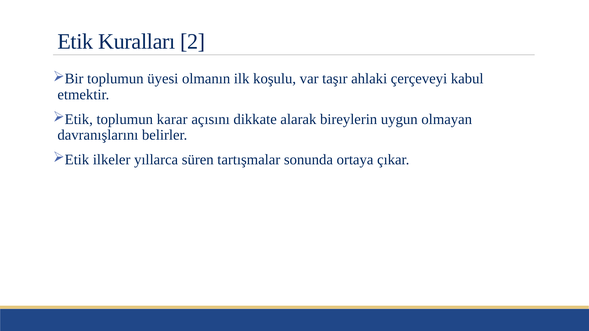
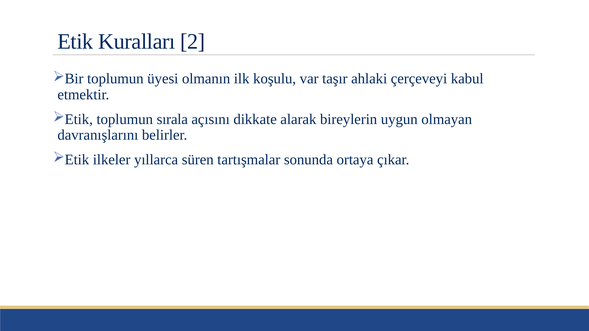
karar: karar -> sırala (172, 119)
